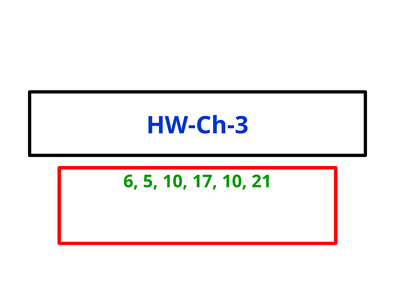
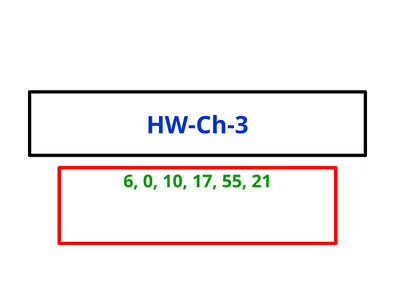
5: 5 -> 0 (150, 182)
17 10: 10 -> 55 (234, 182)
